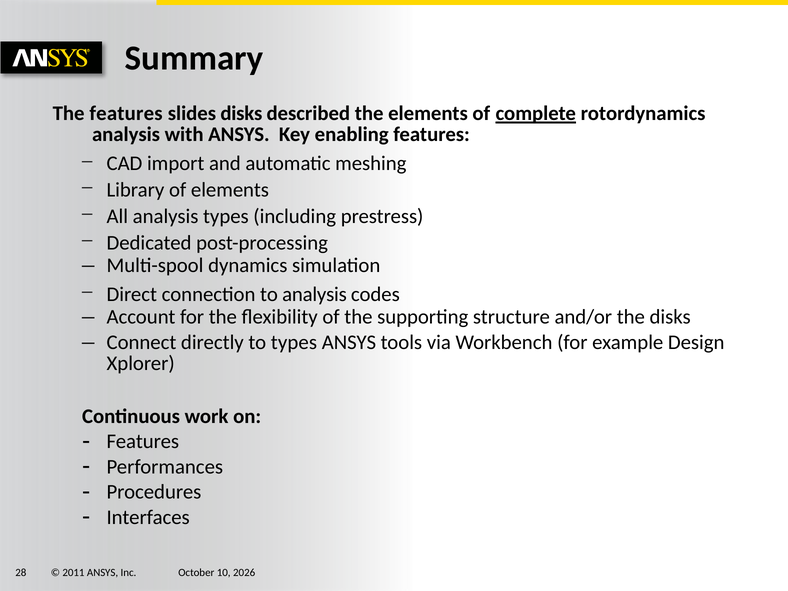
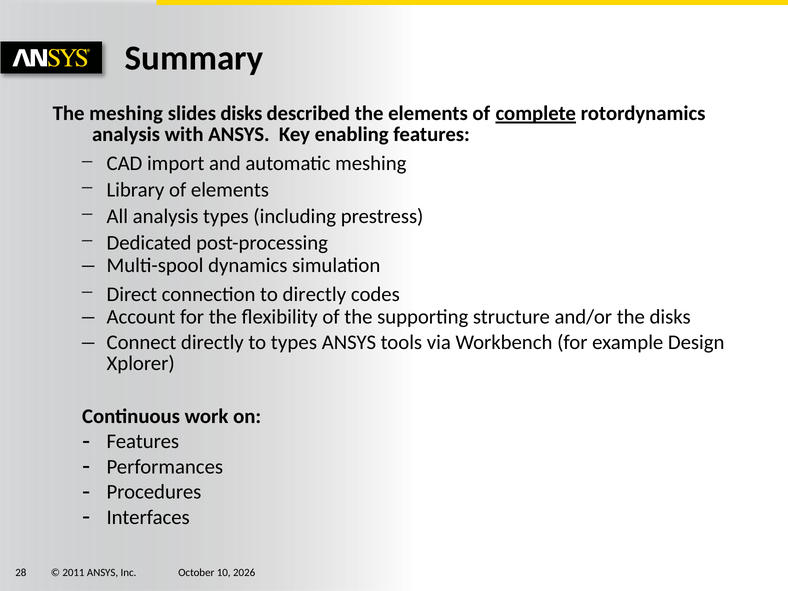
The features: features -> meshing (126, 113)
to analysis: analysis -> directly (314, 294)
